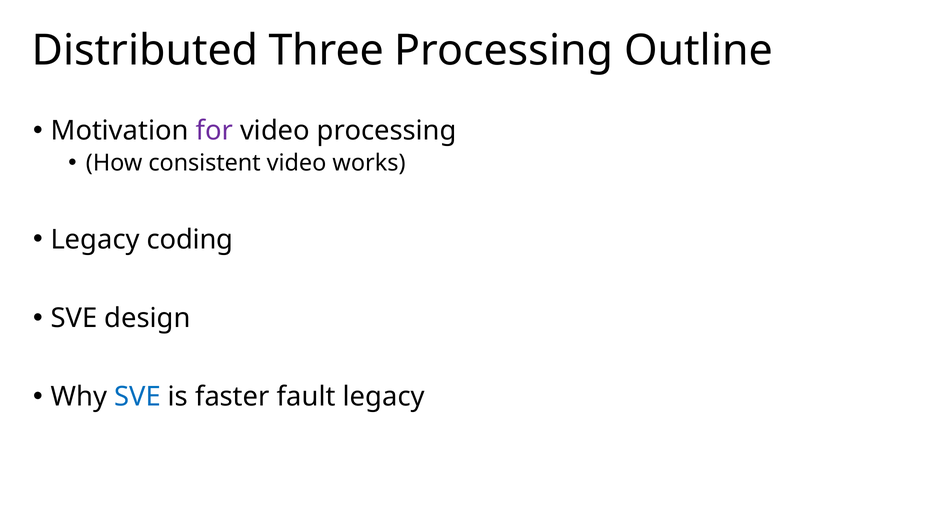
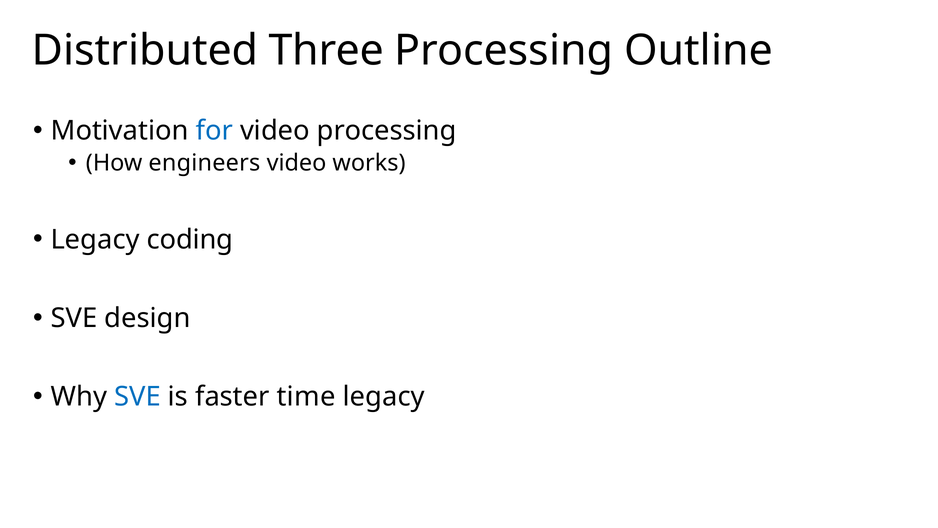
for colour: purple -> blue (214, 130)
consistent: consistent -> engineers (204, 163)
fault: fault -> time (306, 397)
